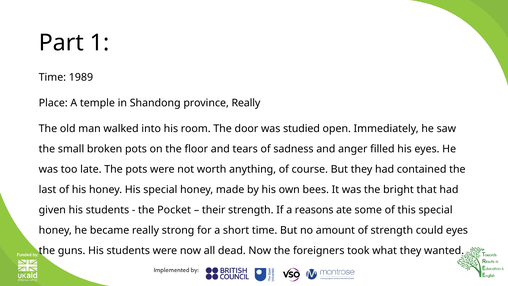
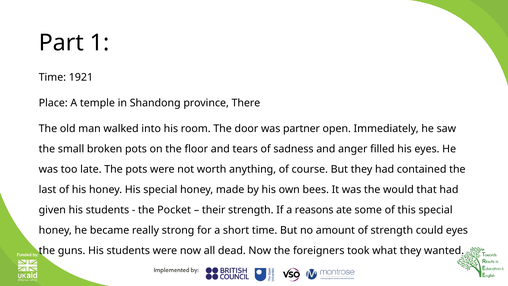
1989: 1989 -> 1921 (81, 77)
province Really: Really -> There (246, 103)
studied: studied -> partner (301, 129)
bright: bright -> would (398, 190)
